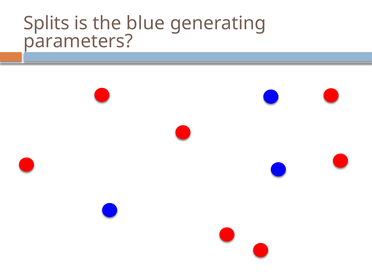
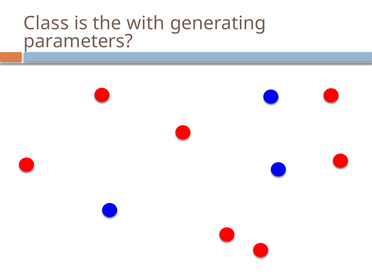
Splits: Splits -> Class (46, 23)
blue: blue -> with (146, 23)
